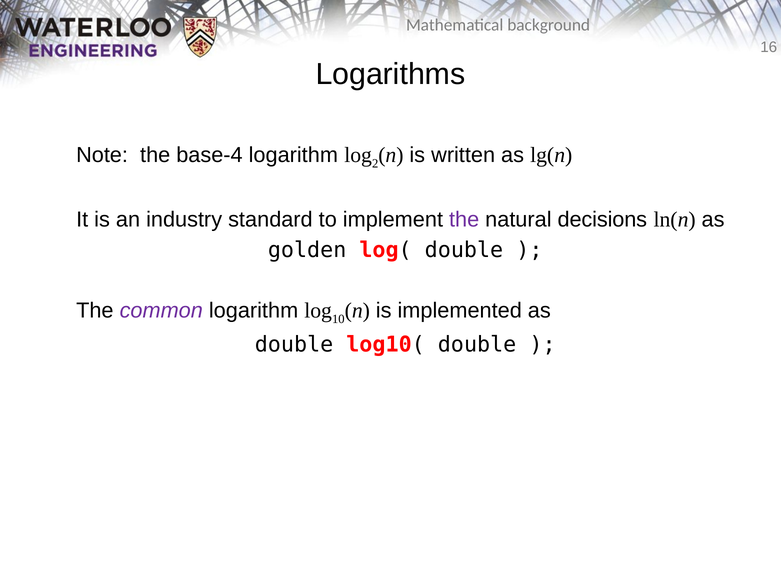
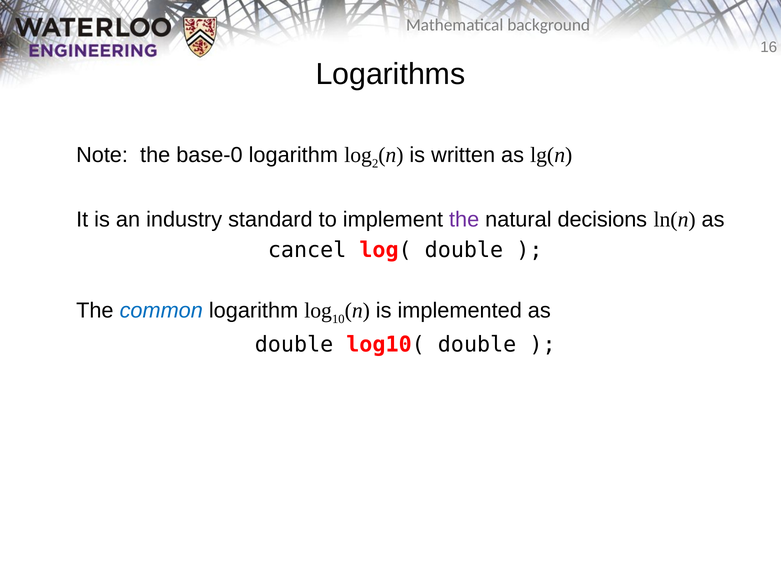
base-4: base-4 -> base-0 (209, 155)
golden: golden -> cancel (307, 250)
common colour: purple -> blue (161, 311)
